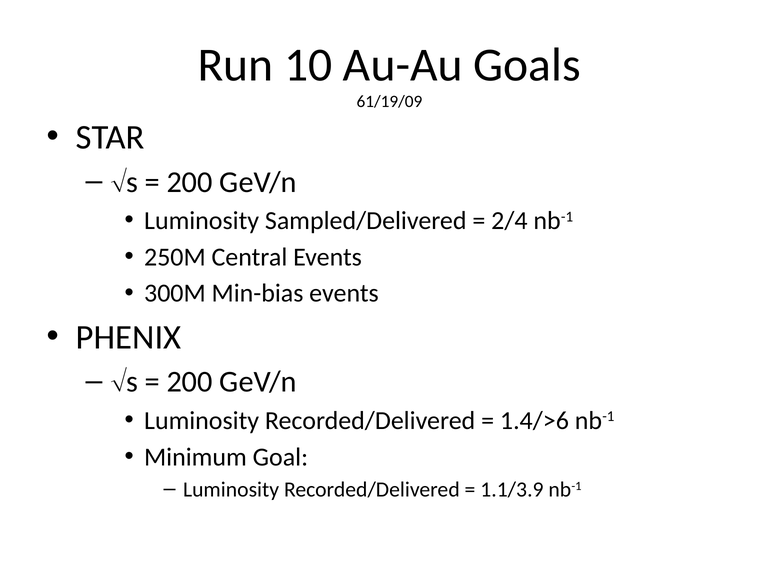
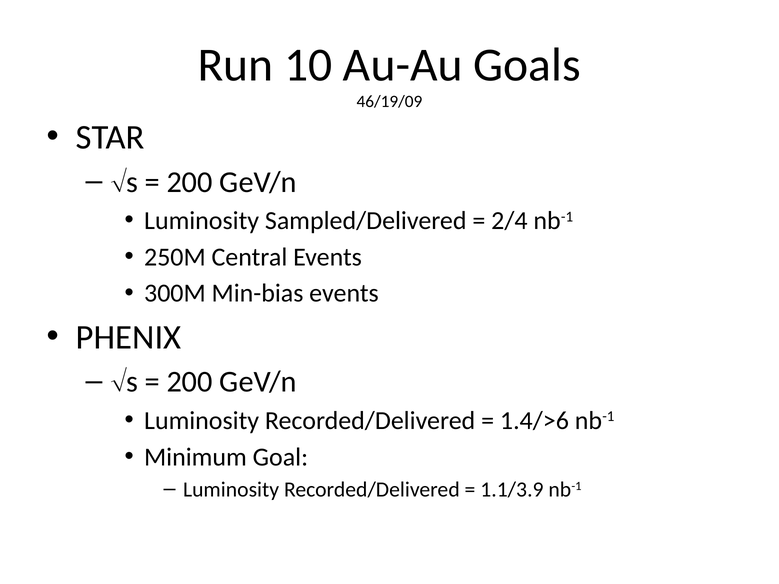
61/19/09: 61/19/09 -> 46/19/09 (389, 102)
